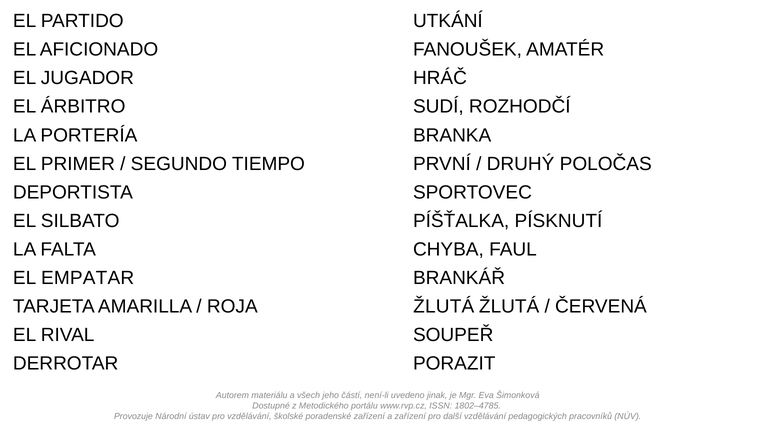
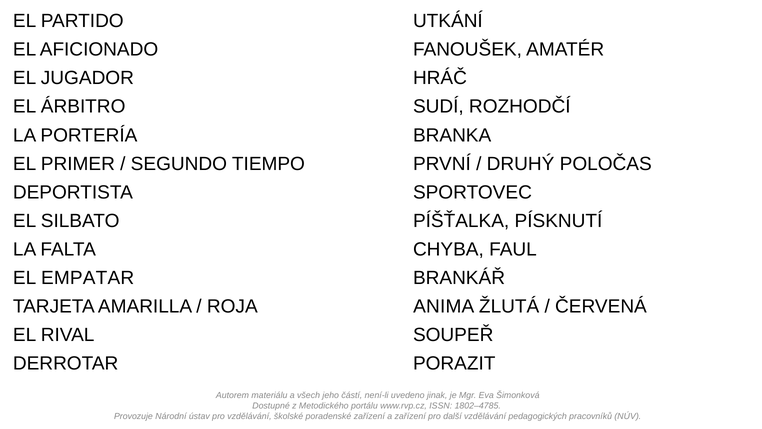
ROJA ŽLUTÁ: ŽLUTÁ -> ANIMA (444, 306)
